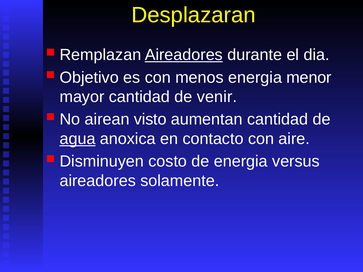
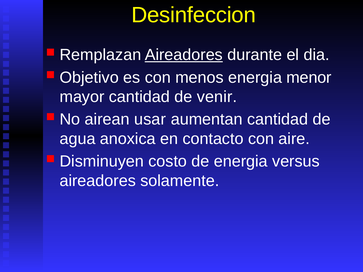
Desplazaran: Desplazaran -> Desinfeccion (194, 15)
visto: visto -> usar (150, 120)
agua underline: present -> none (78, 139)
